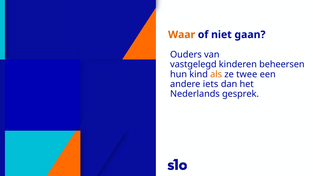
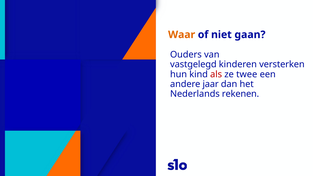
beheersen: beheersen -> versterken (282, 64)
als colour: orange -> red (216, 74)
iets: iets -> jaar (211, 84)
gesprek: gesprek -> rekenen (241, 94)
